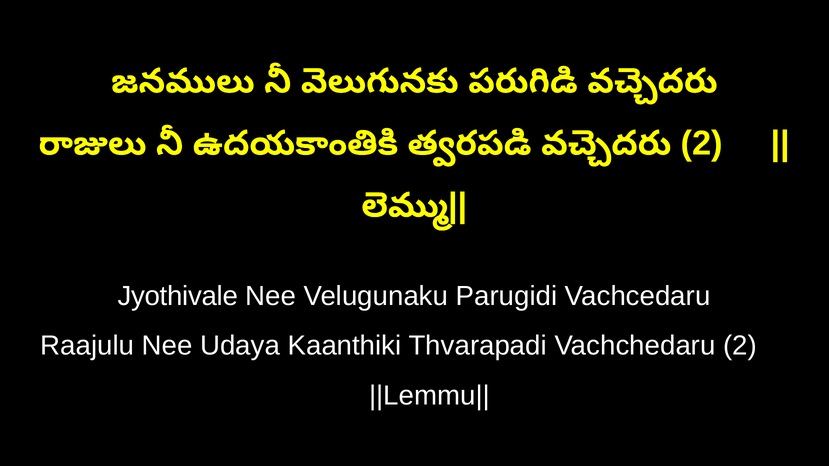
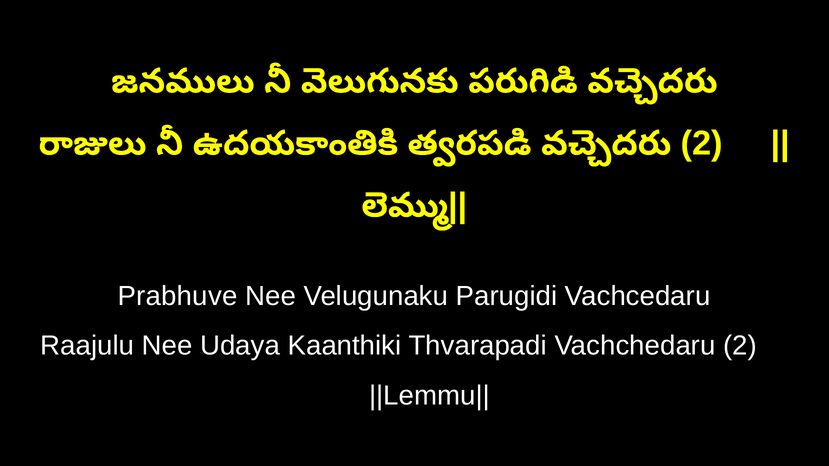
Jyothivale: Jyothivale -> Prabhuve (178, 296)
